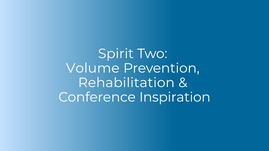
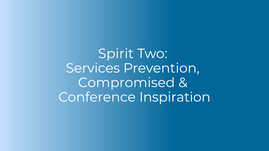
Volume: Volume -> Services (93, 68)
Rehabilitation: Rehabilitation -> Compromised (126, 83)
